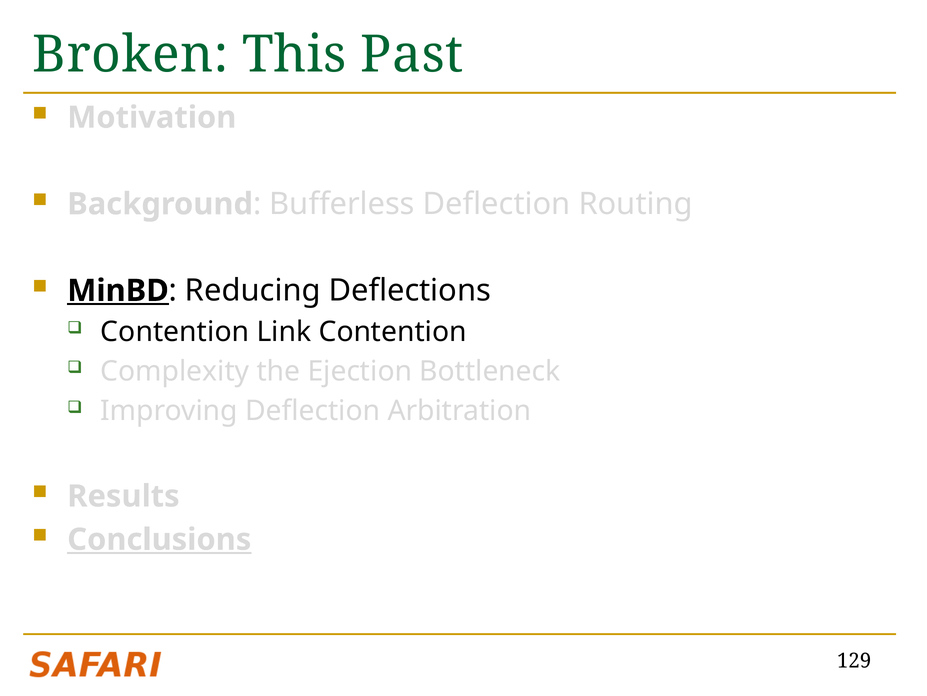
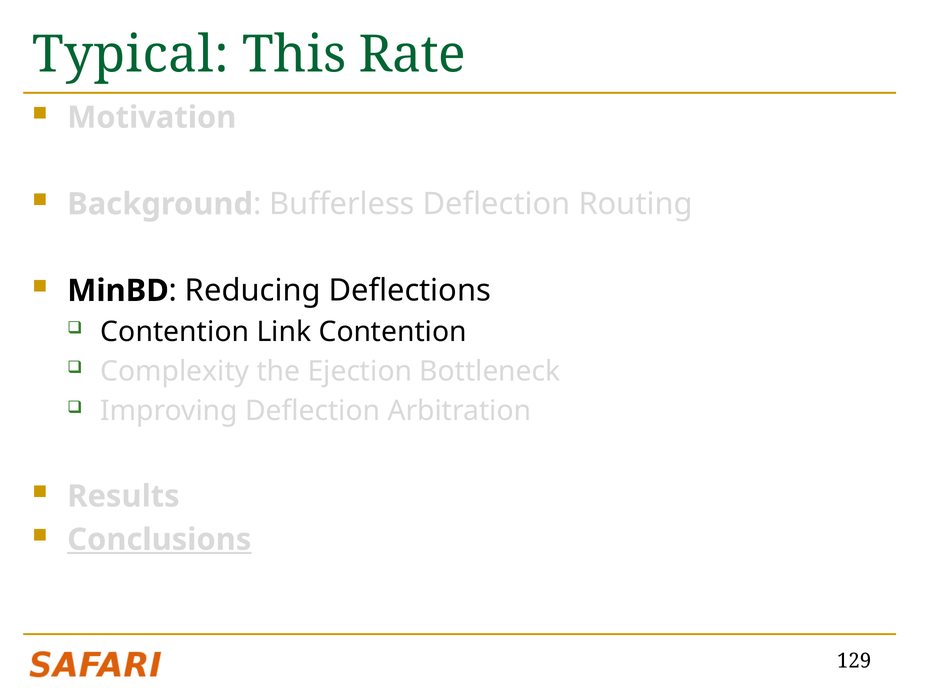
Broken: Broken -> Typical (131, 55)
Past: Past -> Rate (412, 55)
MinBD underline: present -> none (118, 290)
